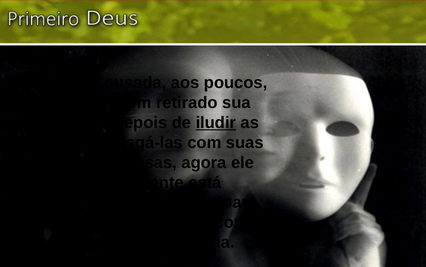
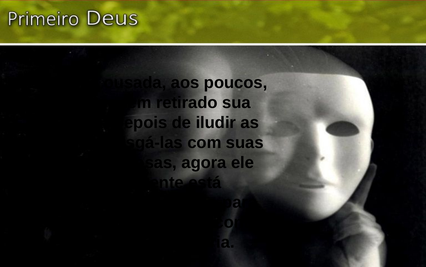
iludir underline: present -> none (216, 122)
